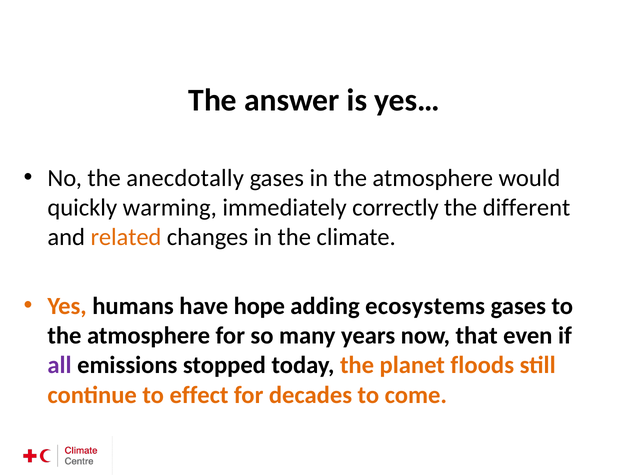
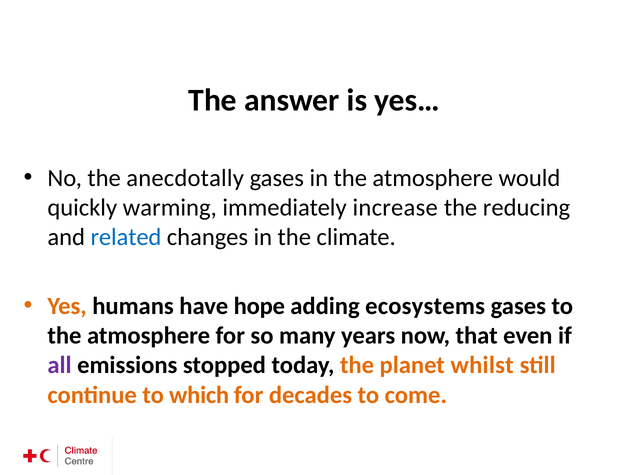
correctly: correctly -> increase (395, 207)
different: different -> reducing (526, 207)
related colour: orange -> blue (126, 237)
floods: floods -> whilst (482, 365)
effect: effect -> which (199, 395)
